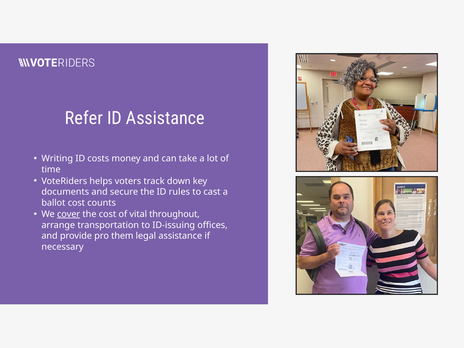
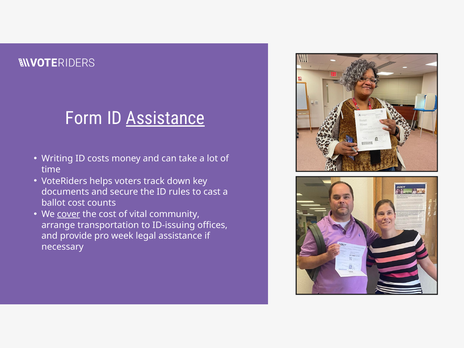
Refer: Refer -> Form (84, 118)
Assistance underline: none -> present (165, 118)
throughout: throughout -> community (174, 214)
them: them -> week (122, 236)
